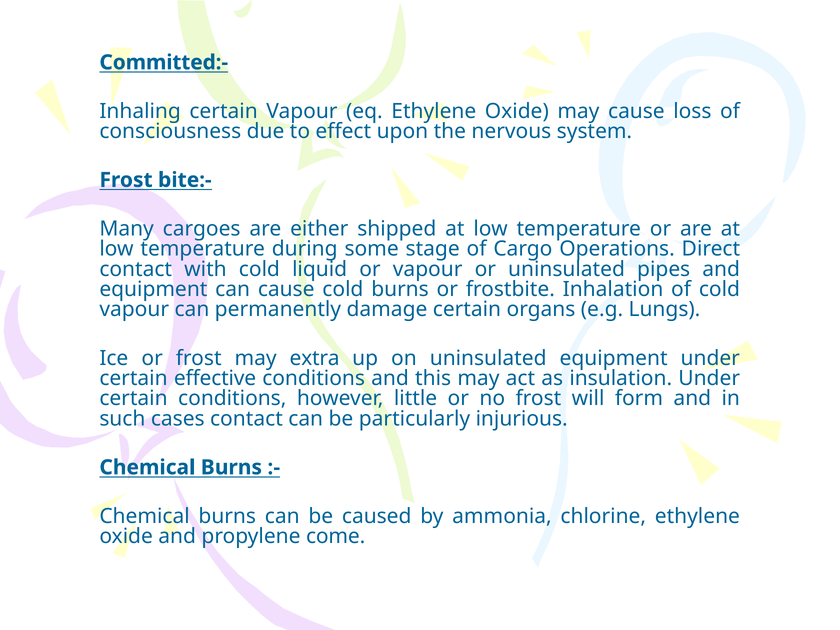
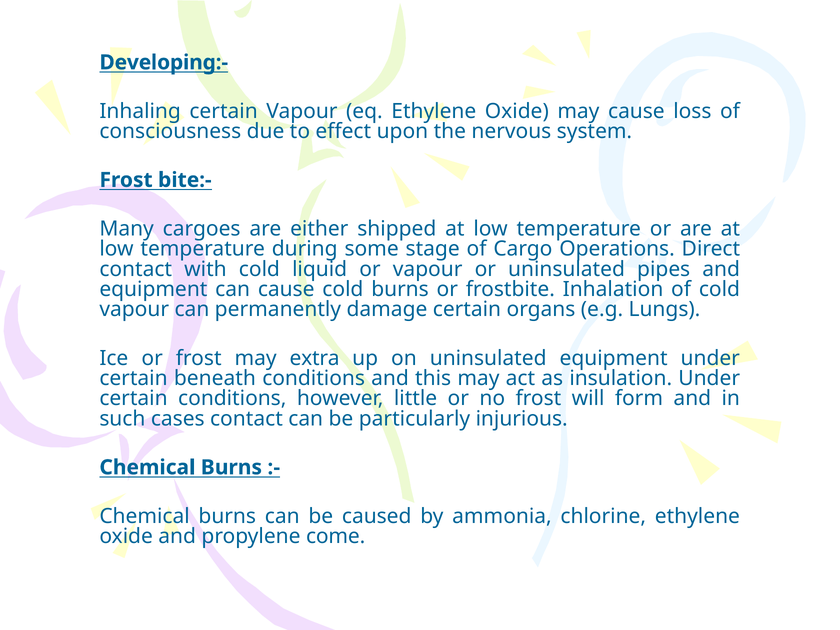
Committed:-: Committed:- -> Developing:- (164, 62)
effective: effective -> beneath (215, 378)
